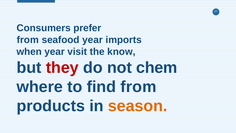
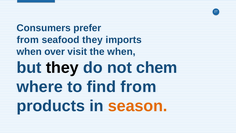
seafood year: year -> they (92, 40)
when year: year -> over (55, 52)
the know: know -> when (121, 52)
they colour: red -> black (62, 67)
